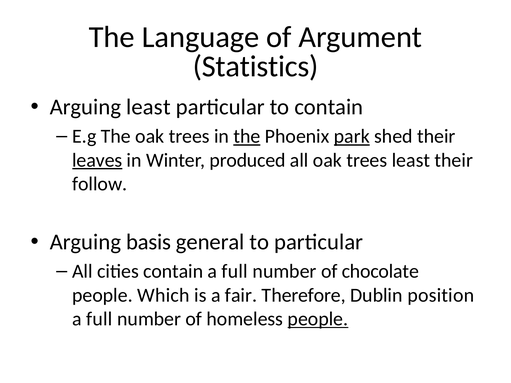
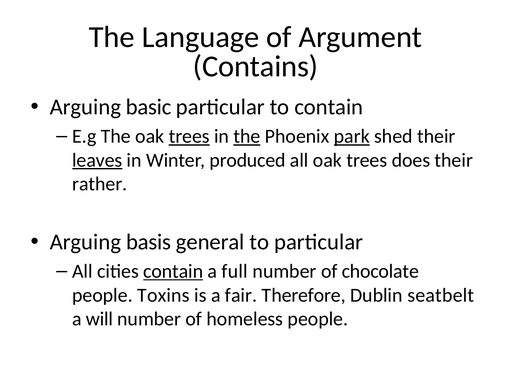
Statistics: Statistics -> Contains (256, 66)
Arguing least: least -> basic (149, 107)
trees underline: none -> present (189, 137)
trees least: least -> does (411, 160)
follow: follow -> rather (100, 184)
contain underline: none -> present (173, 272)
Which: Which -> Toxins (163, 295)
position: position -> seatbelt (441, 295)
full: full -> will (100, 319)
people underline: present -> none (318, 319)
